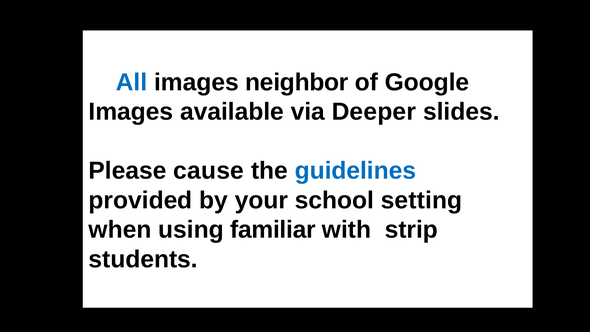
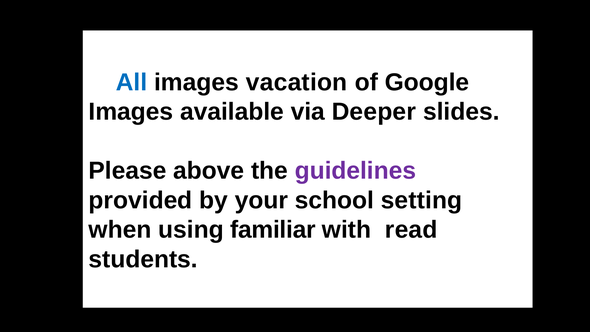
neighbor: neighbor -> vacation (297, 82)
cause: cause -> above (209, 171)
guidelines colour: blue -> purple (355, 171)
strip: strip -> read (411, 230)
